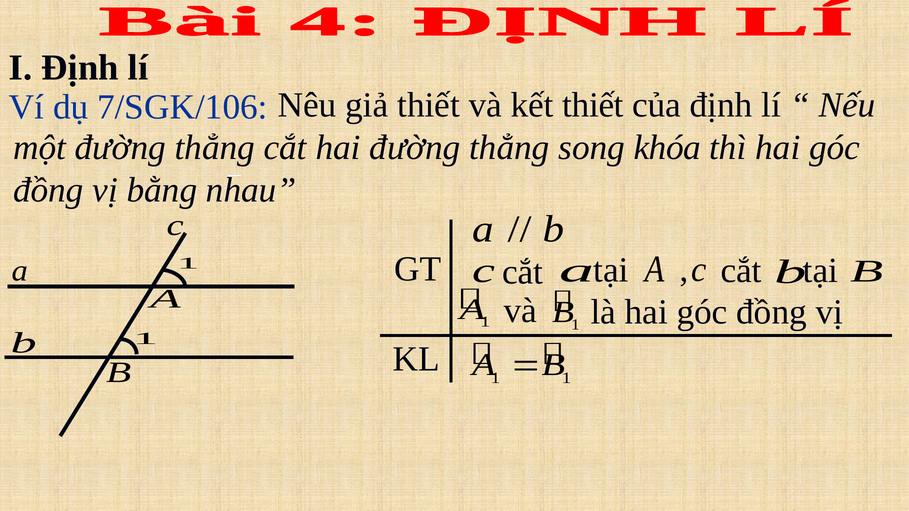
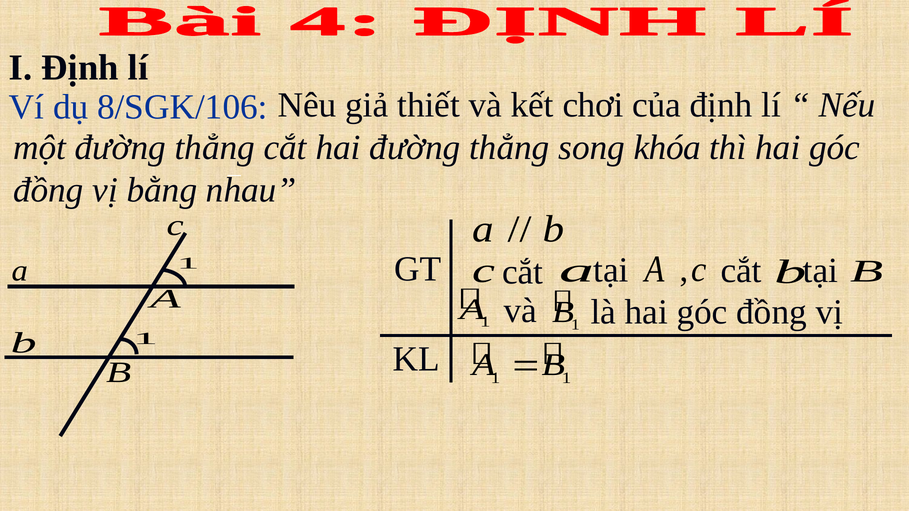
7/SGK/106: 7/SGK/106 -> 8/SGK/106 (182, 107)
kết thiết: thiết -> chơi (593, 105)
